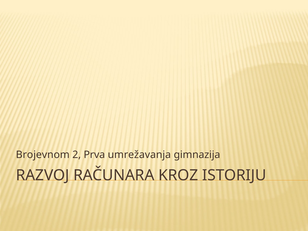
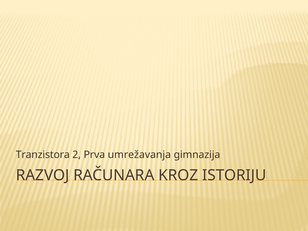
Brojevnom: Brojevnom -> Tranzistora (43, 155)
